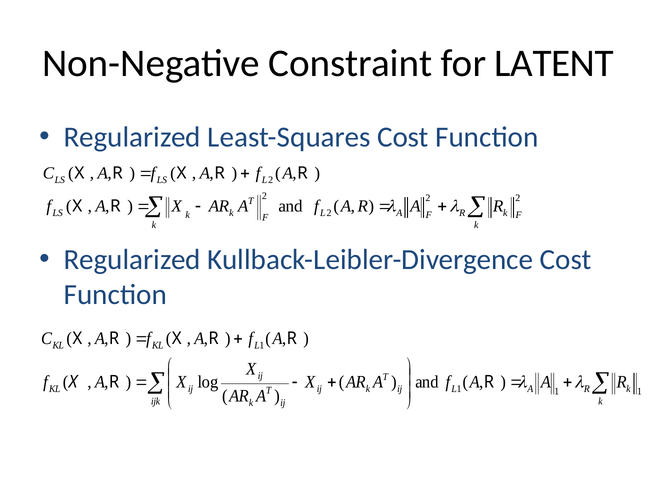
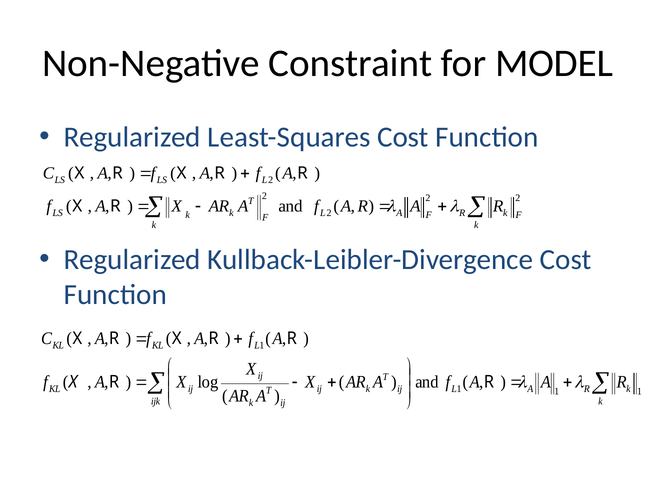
LATENT: LATENT -> MODEL (554, 63)
